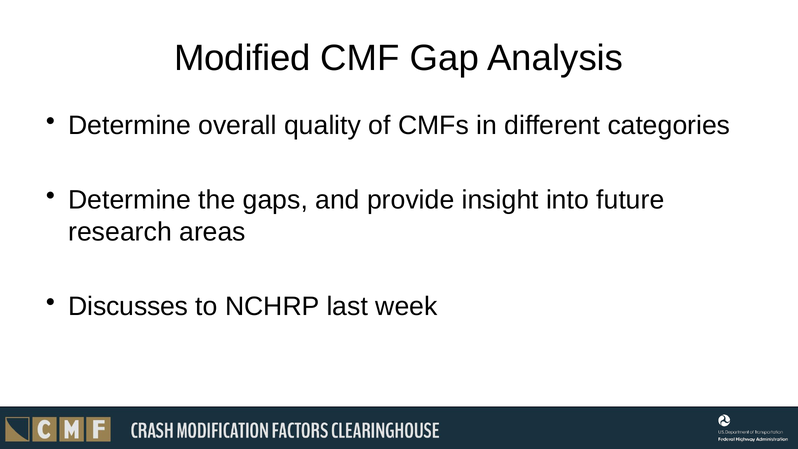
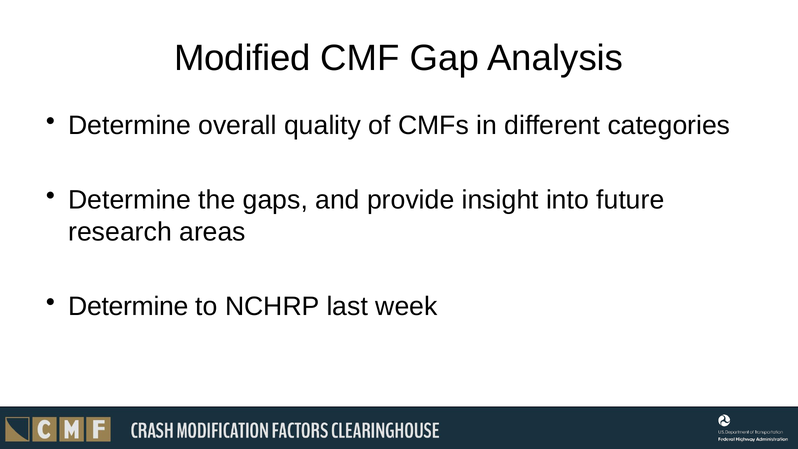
Discusses: Discusses -> Determine (128, 306)
